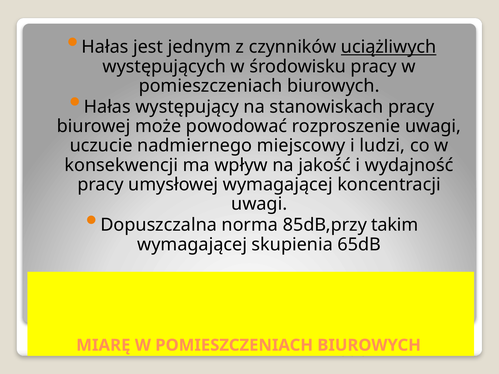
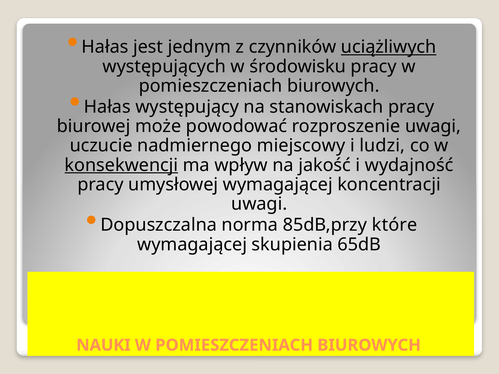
konsekwencji underline: none -> present (121, 165)
takim: takim -> które (395, 225)
MIARĘ: MIARĘ -> NAUKI (103, 345)
